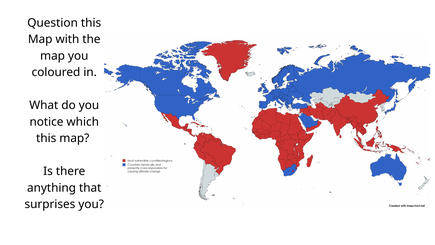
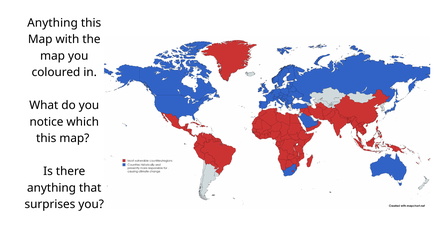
Question: Question -> Anything (53, 23)
